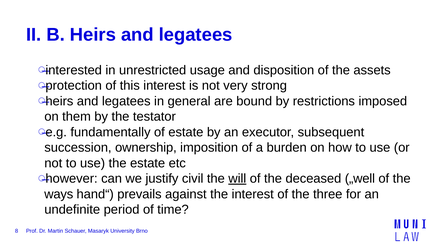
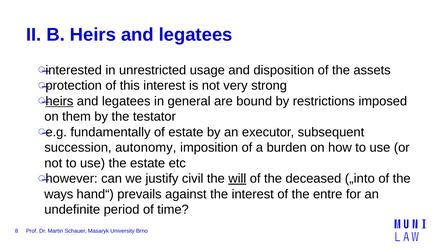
heirs underline: none -> present (59, 101)
ownership: ownership -> autonomy (146, 147)
„well: „well -> „into (360, 178)
three: three -> entre (328, 194)
